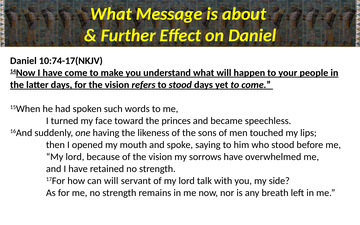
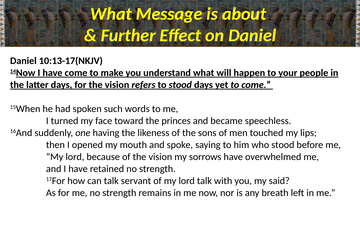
10:74-17(NKJV: 10:74-17(NKJV -> 10:13-17(NKJV (71, 61)
can will: will -> talk (111, 181)
side: side -> said (279, 181)
